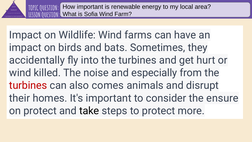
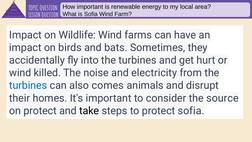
especially: especially -> electricity (154, 73)
turbines colour: red -> blue (28, 85)
ensure: ensure -> source (222, 98)
protect more: more -> sofia (191, 111)
